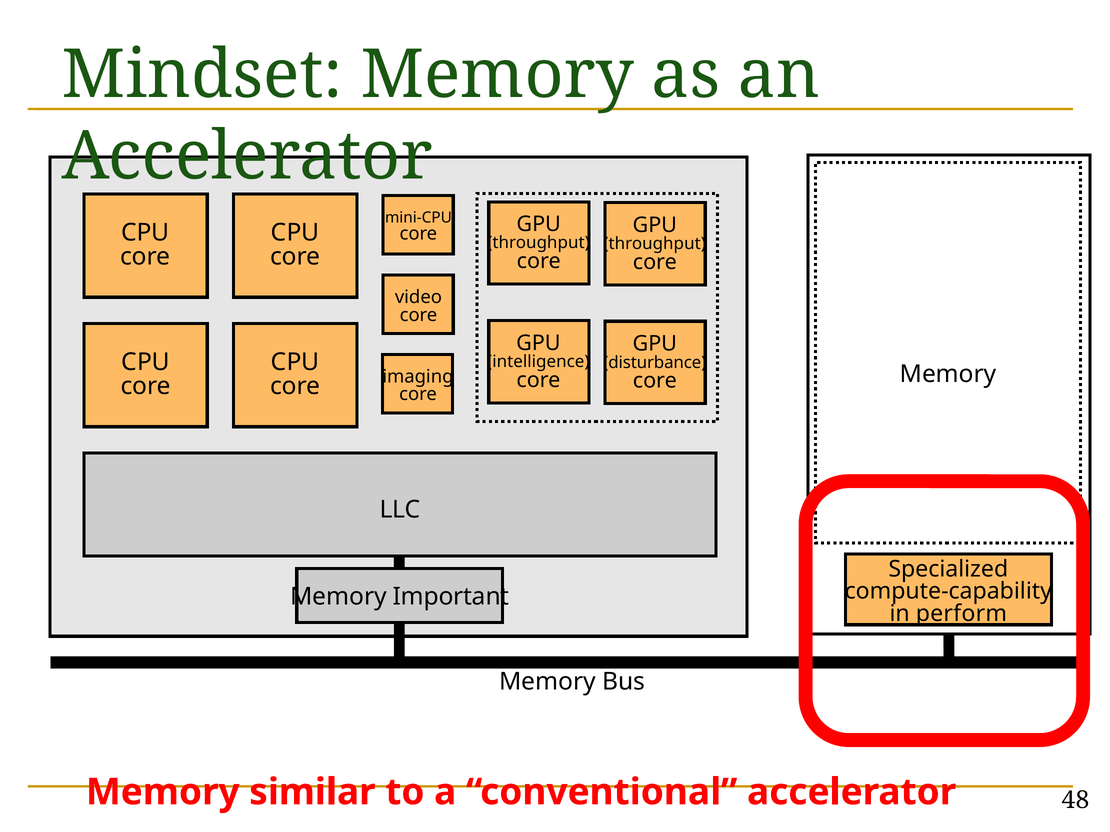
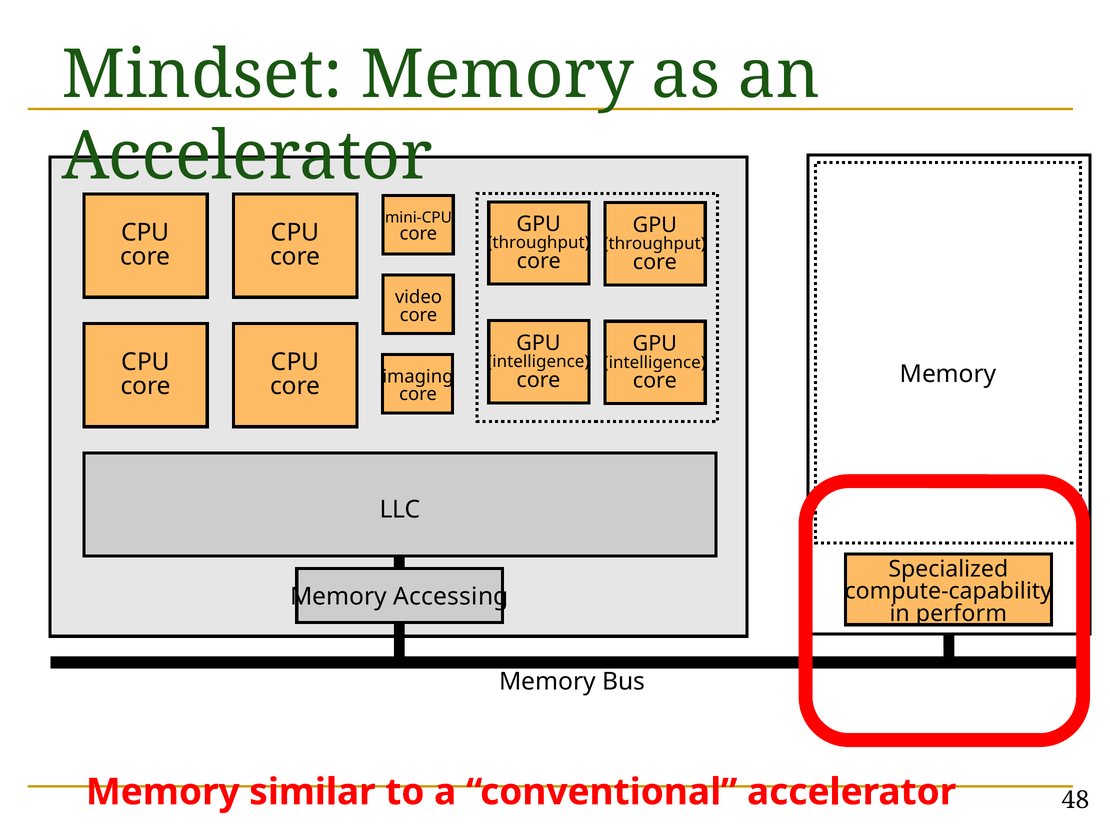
disturbance: disturbance -> intelligence (655, 363)
Important: Important -> Accessing (451, 597)
